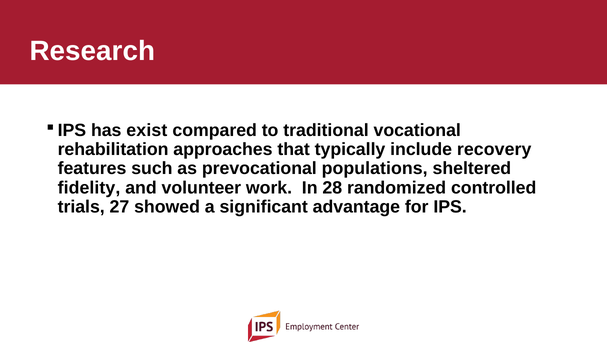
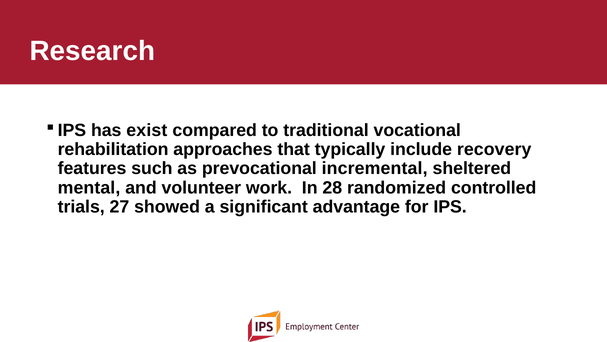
populations: populations -> incremental (375, 168)
fidelity: fidelity -> mental (89, 187)
